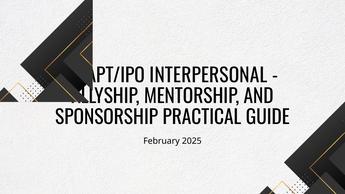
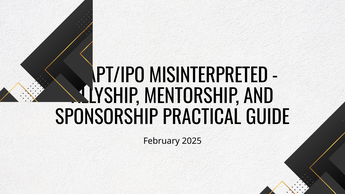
INTERPERSONAL: INTERPERSONAL -> MISINTERPRETED (209, 76)
